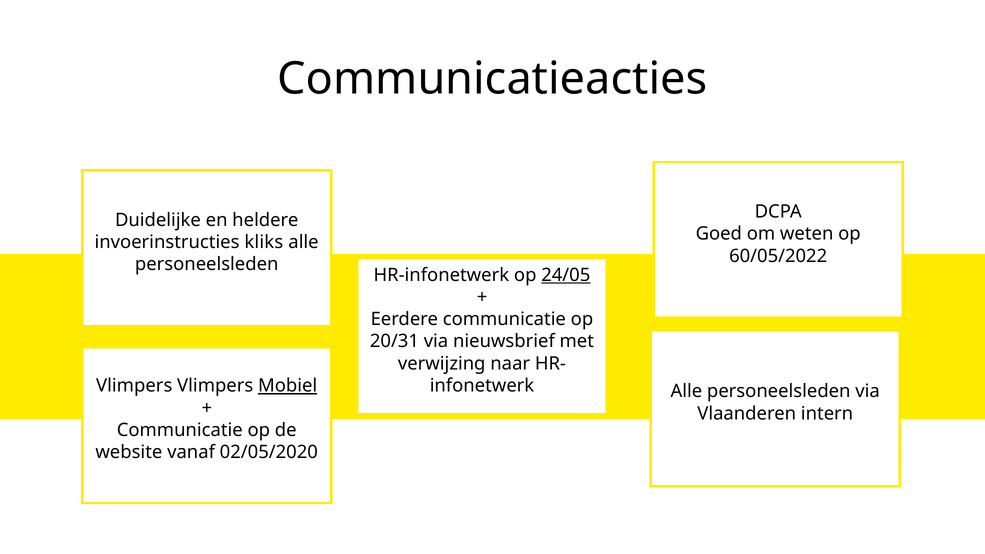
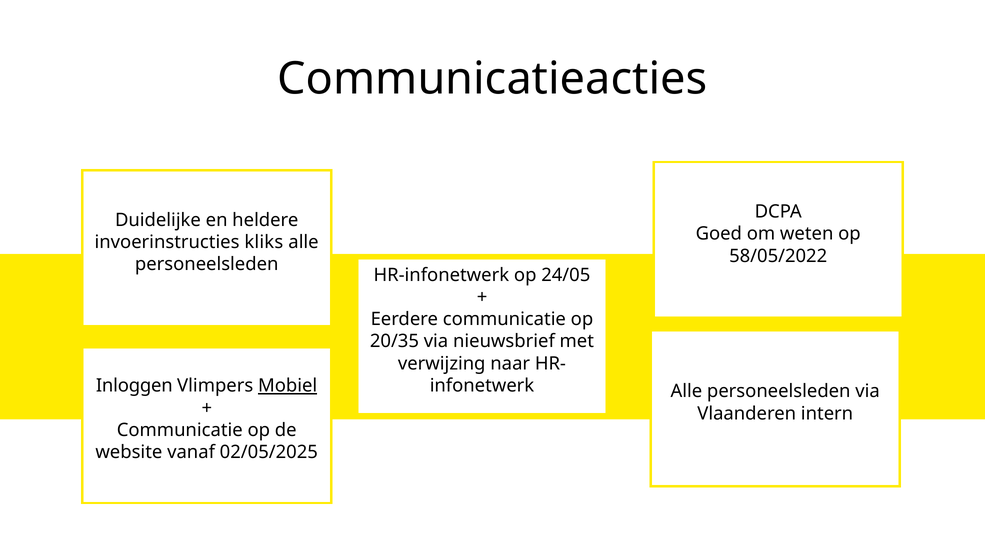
60/05/2022: 60/05/2022 -> 58/05/2022 (778, 256)
24/05 underline: present -> none (566, 275)
20/31: 20/31 -> 20/35 (394, 341)
Vlimpers: Vlimpers -> Inloggen (134, 386)
02/05/2020: 02/05/2020 -> 02/05/2025 (269, 452)
